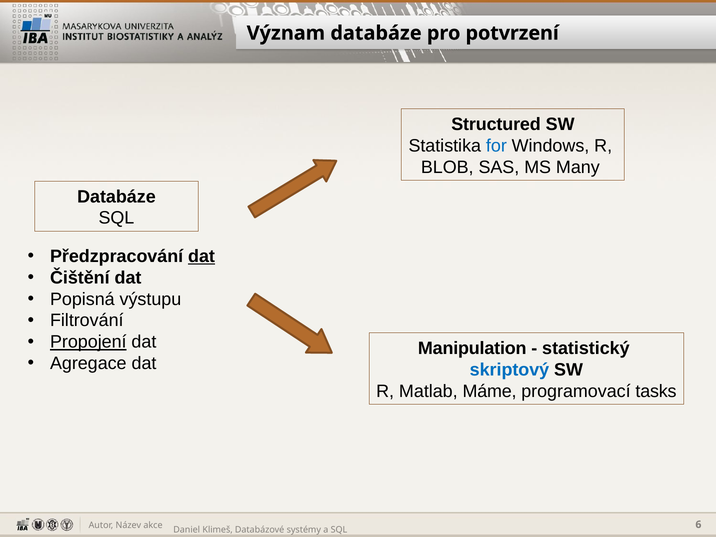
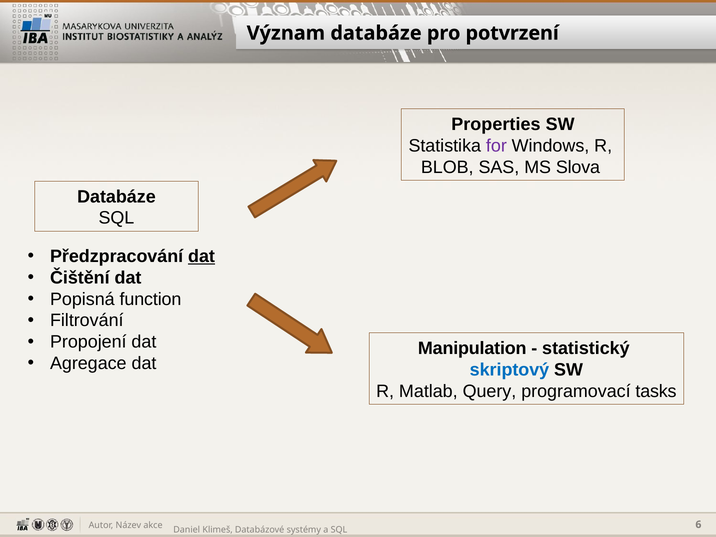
Structured: Structured -> Properties (496, 124)
for colour: blue -> purple (496, 146)
Many: Many -> Slova (578, 167)
výstupu: výstupu -> function (150, 299)
Propojení underline: present -> none (88, 342)
Máme: Máme -> Query (489, 391)
